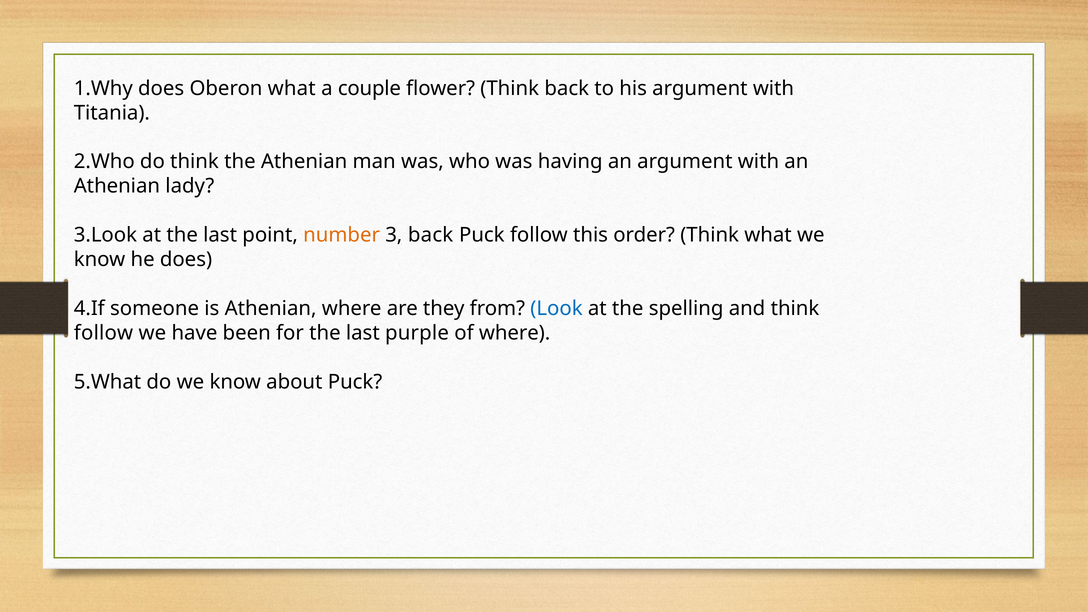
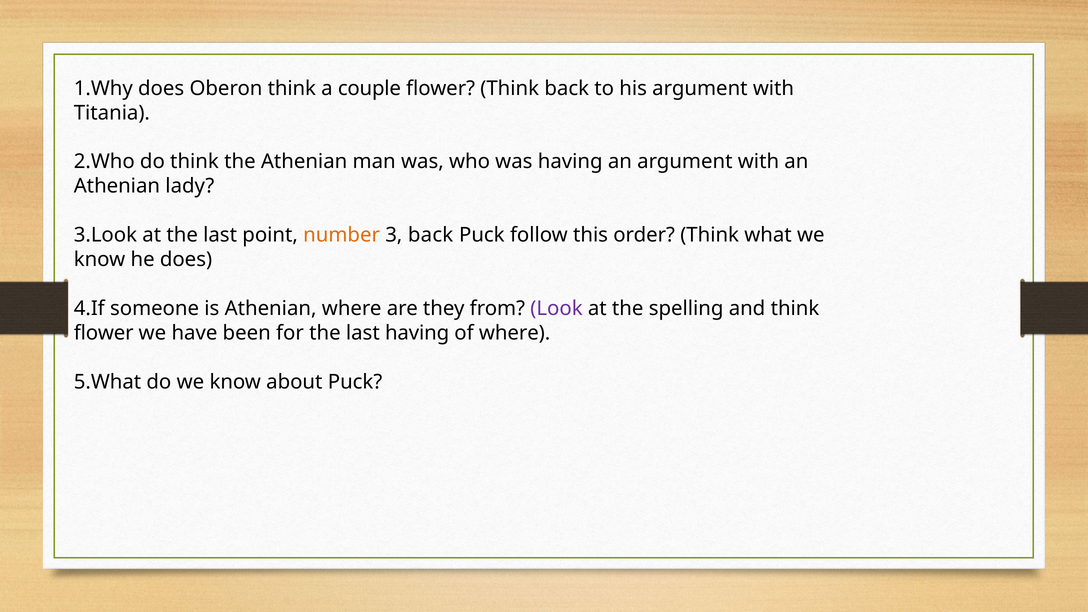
Oberon what: what -> think (292, 88)
Look colour: blue -> purple (557, 309)
follow: follow -> flower (104, 333)
last purple: purple -> having (417, 333)
